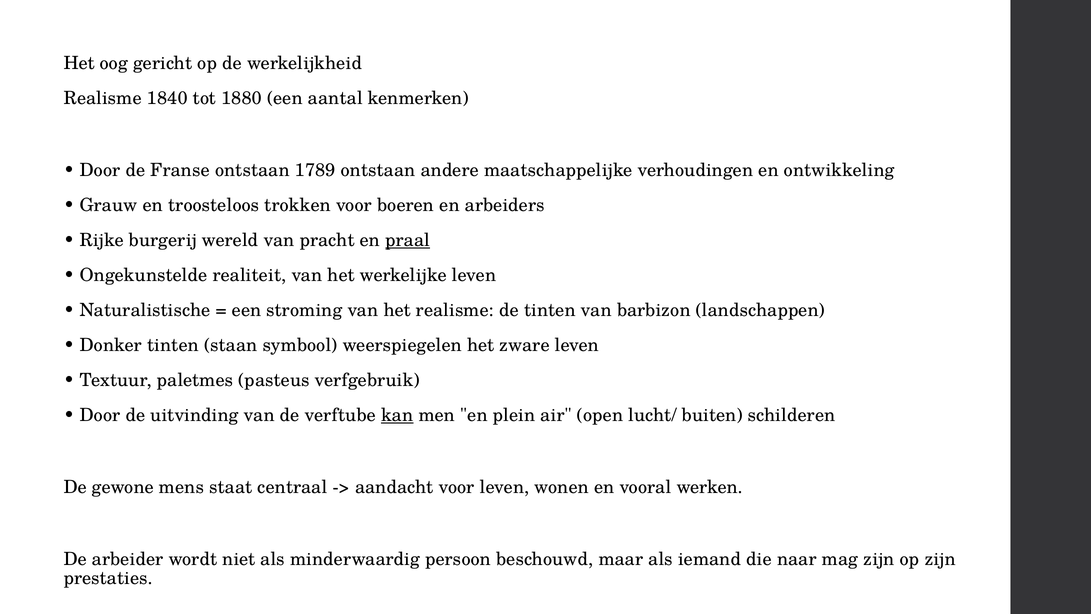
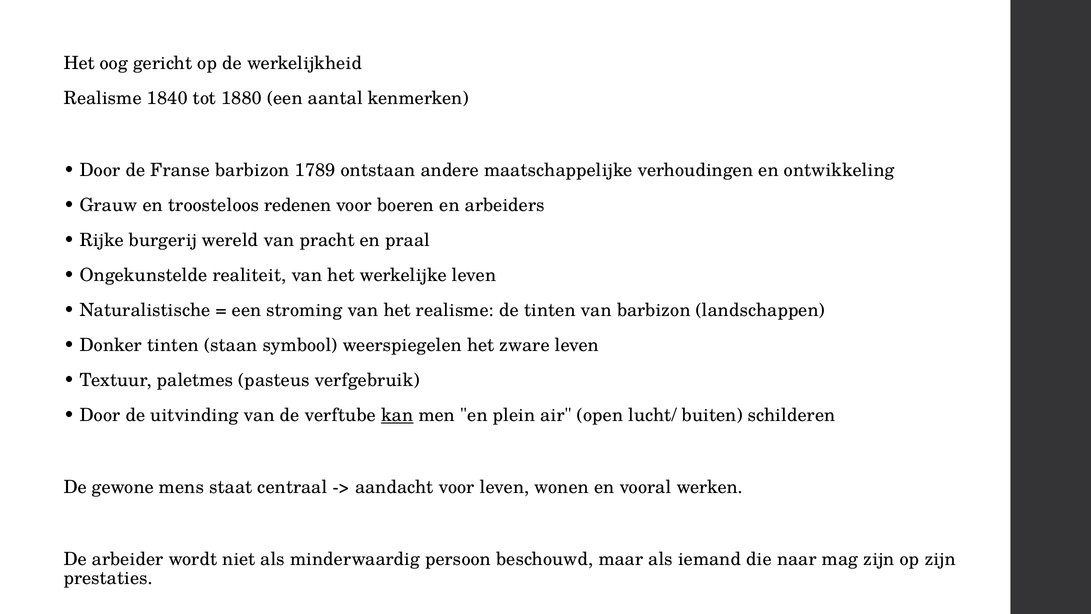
Franse ontstaan: ontstaan -> barbizon (252, 170)
trokken: trokken -> redenen (298, 205)
praal underline: present -> none (408, 240)
